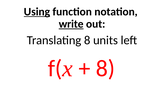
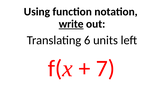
Using underline: present -> none (37, 12)
Translating 8: 8 -> 6 (87, 40)
8: 8 -> 7 (105, 68)
